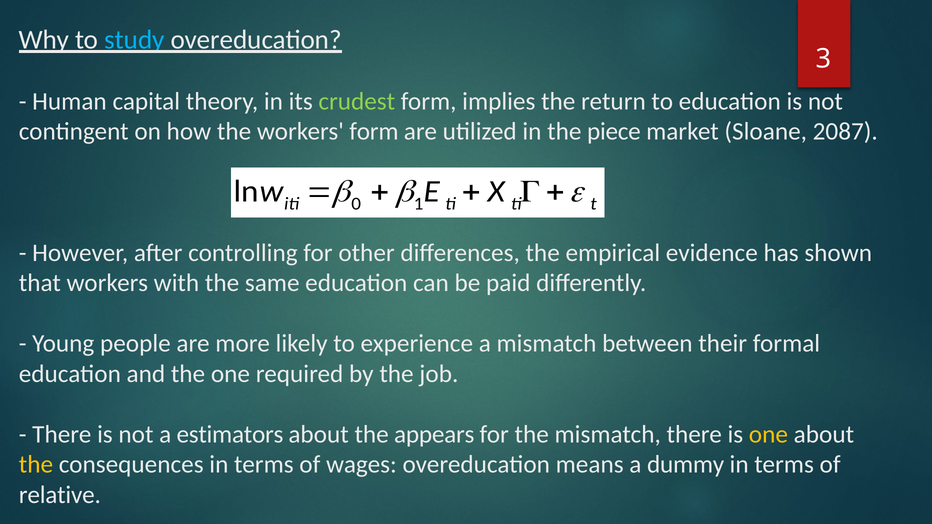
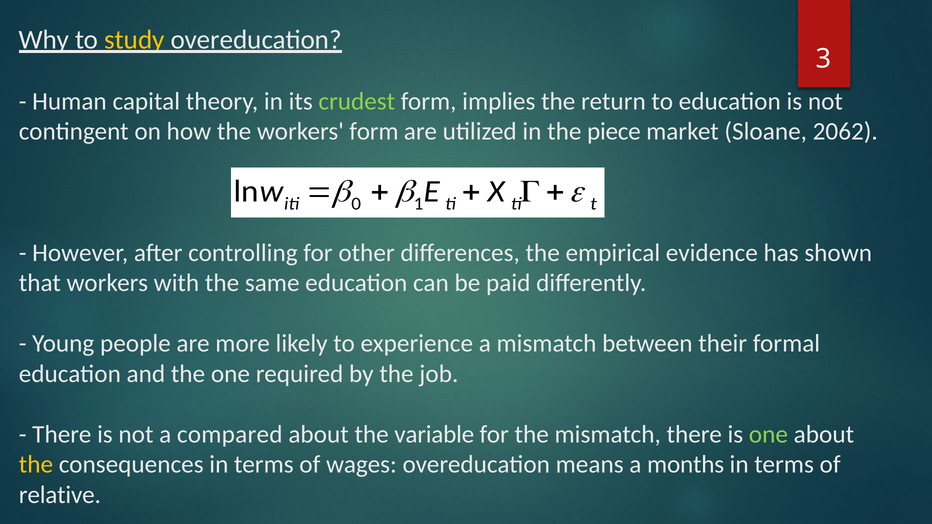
study colour: light blue -> yellow (134, 40)
2087: 2087 -> 2062 (845, 132)
estimators: estimators -> compared (230, 434)
appears: appears -> variable (434, 434)
one colour: yellow -> light green (768, 434)
dummy: dummy -> months (686, 465)
